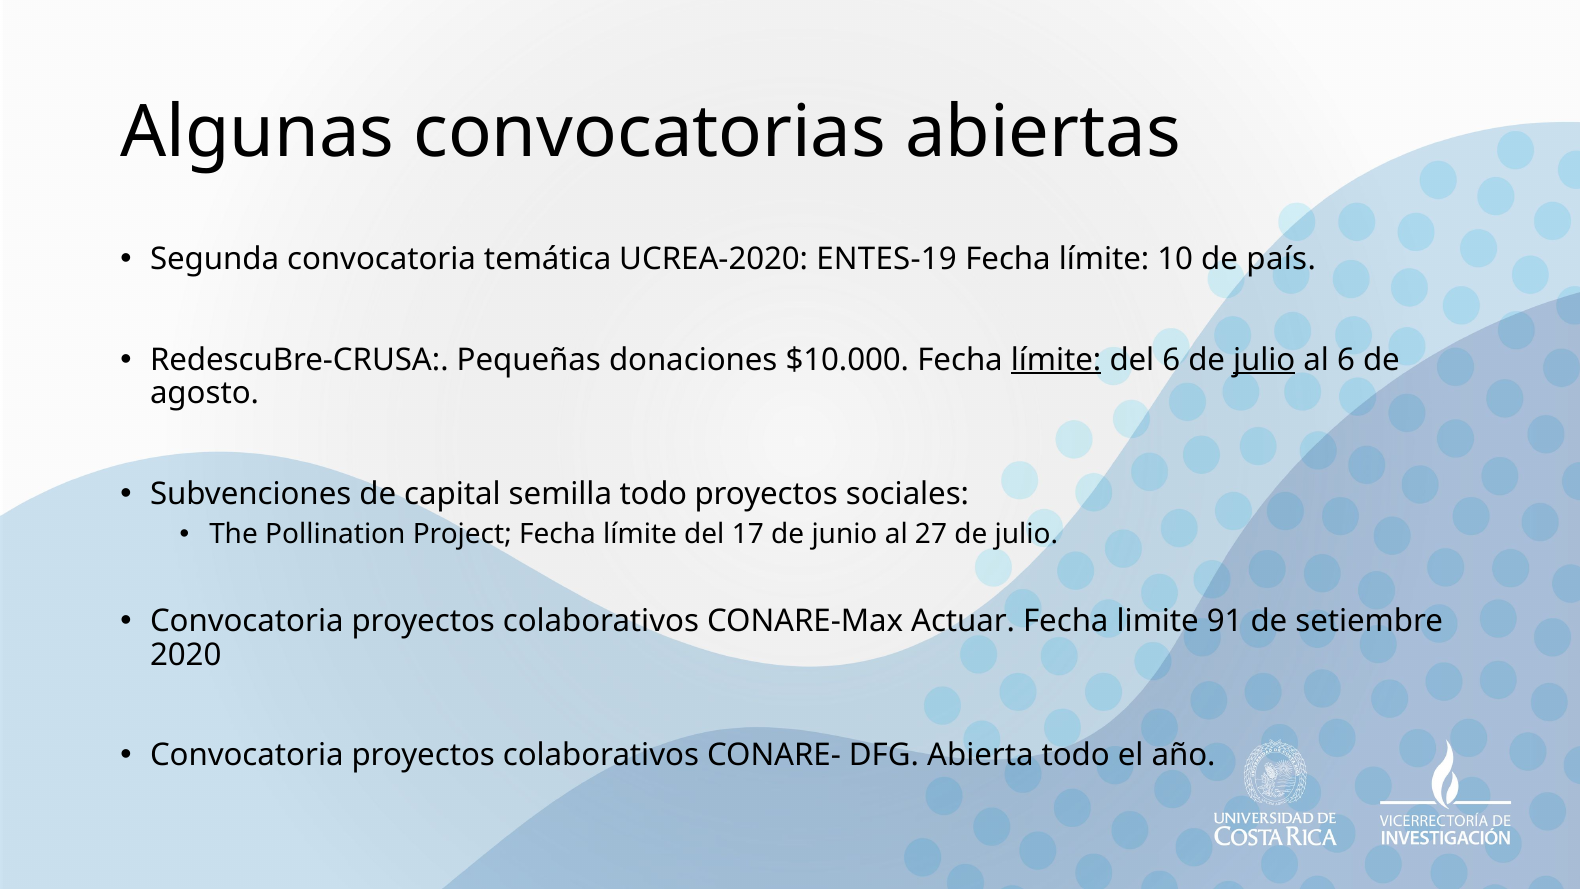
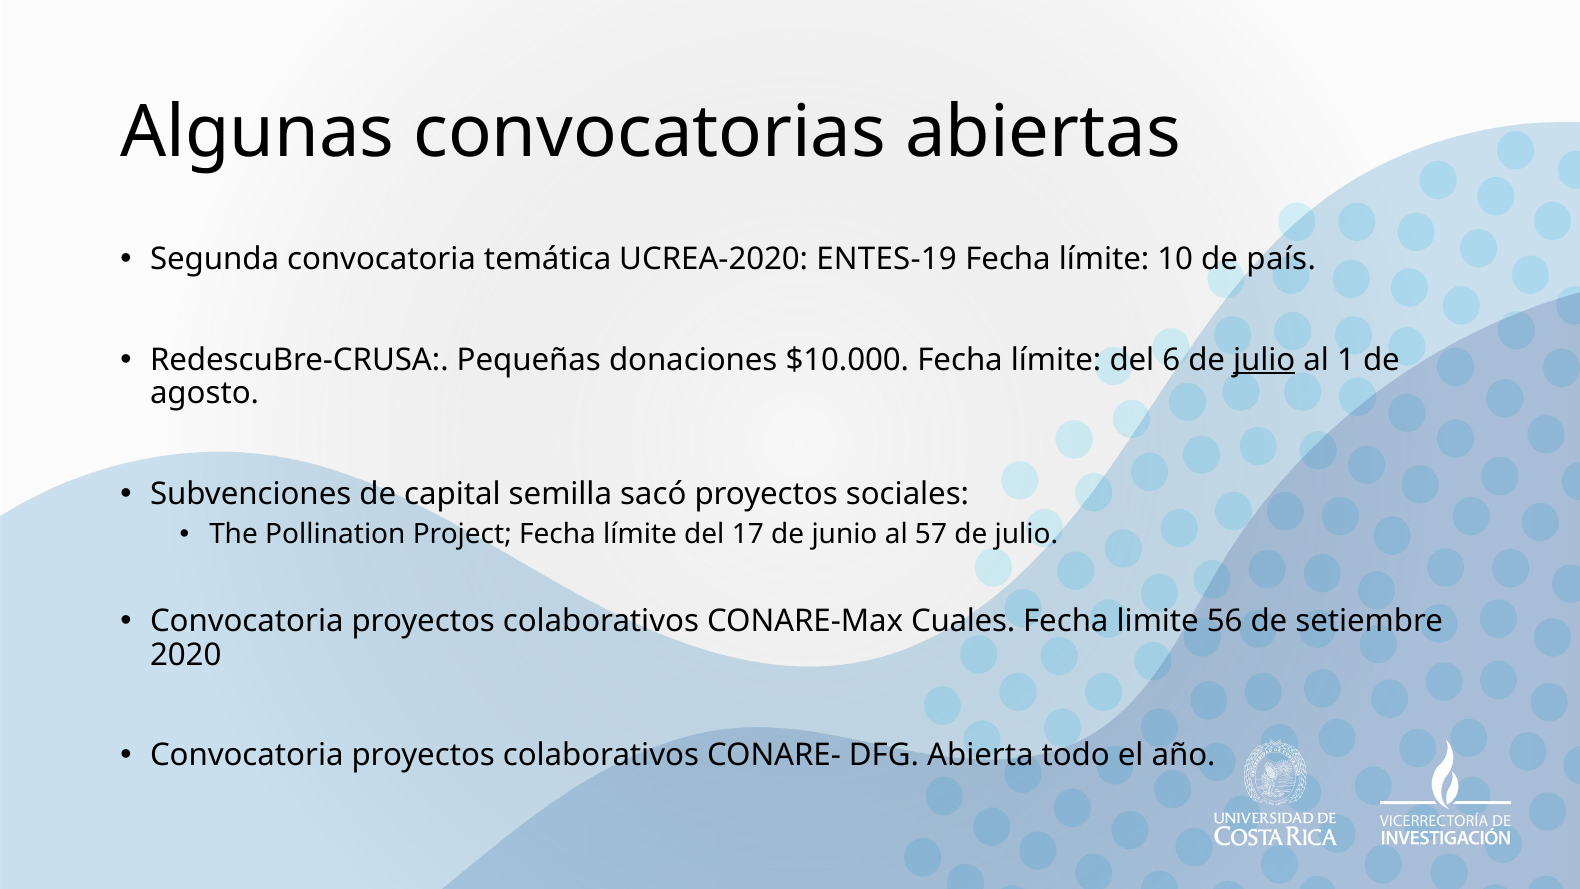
límite underline: present -> none (1056, 360)
al 6: 6 -> 1 (1346, 360)
semilla todo: todo -> sacó (653, 494)
27: 27 -> 57 (931, 534)
Actuar: Actuar -> Cuales (963, 621)
91: 91 -> 56 (1225, 621)
